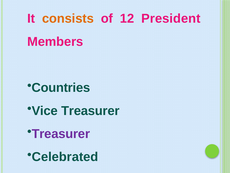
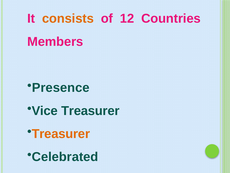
President: President -> Countries (171, 18)
Countries: Countries -> Presence (61, 87)
Treasurer colour: purple -> orange (61, 133)
